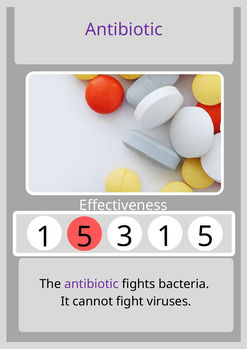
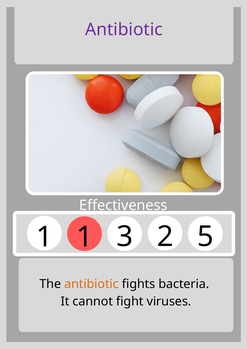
5: 5 -> 1 (85, 237)
3 1: 1 -> 2 (165, 237)
antibiotic colour: purple -> orange (92, 285)
